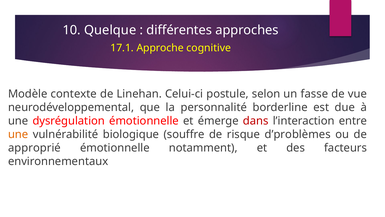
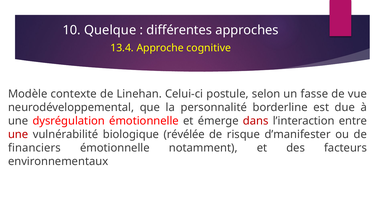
17.1: 17.1 -> 13.4 (122, 48)
une colour: orange -> red (18, 134)
souffre: souffre -> révélée (184, 134)
d’problèmes: d’problèmes -> d’manifester (298, 134)
approprié: approprié -> financiers (34, 148)
